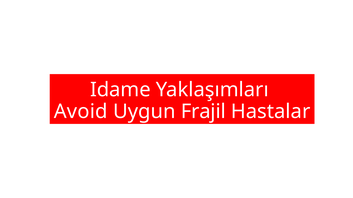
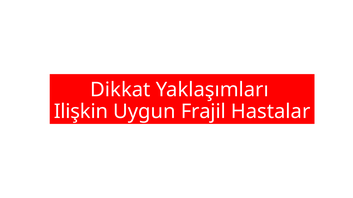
Idame: Idame -> Dikkat (120, 90)
Avoid: Avoid -> Ilişkin (81, 112)
